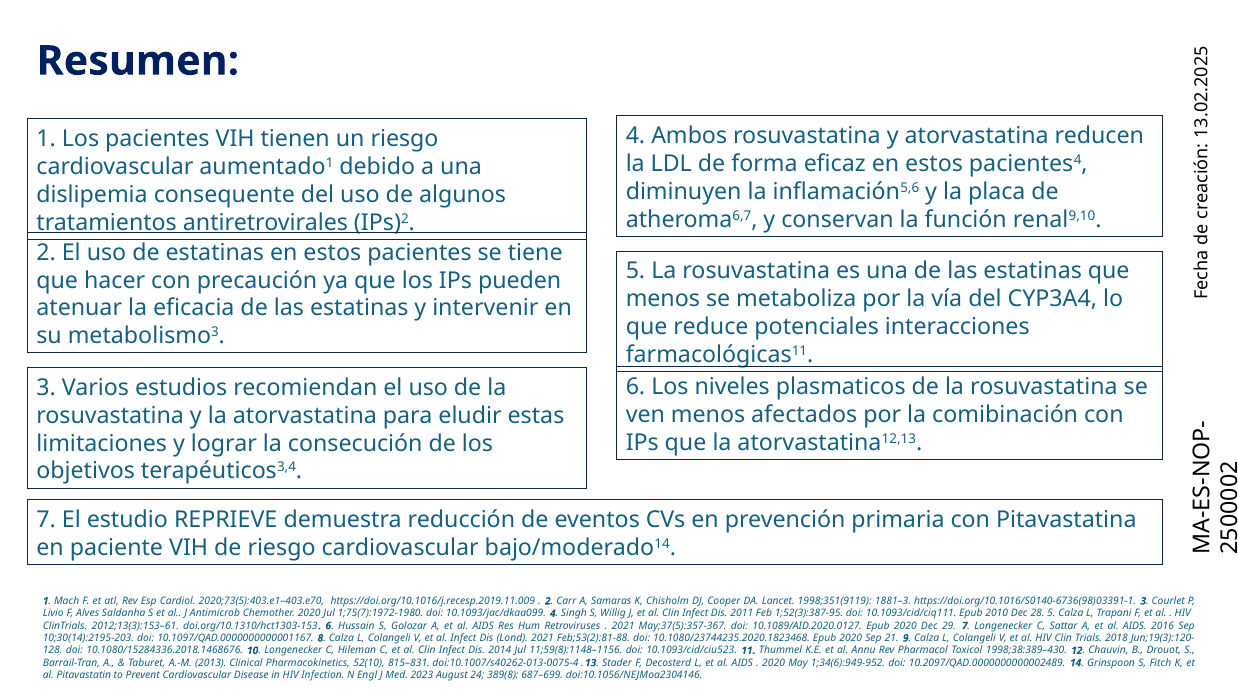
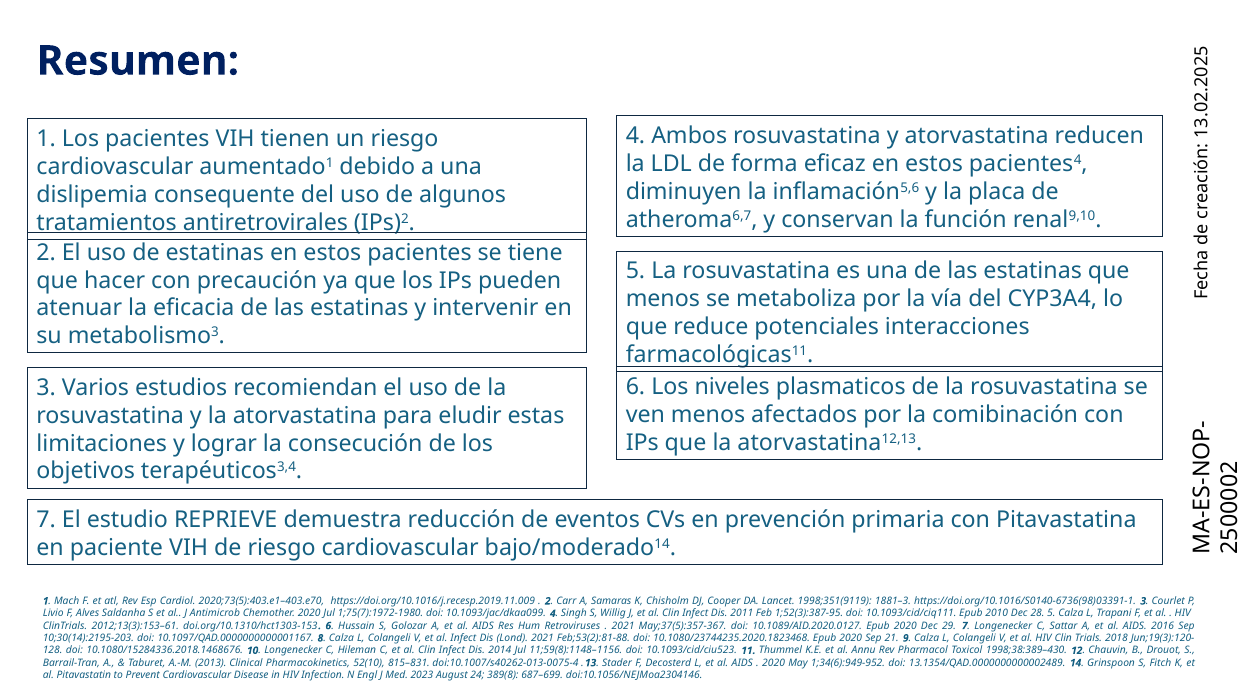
10.2097/QAD.0000000000002489: 10.2097/QAD.0000000000002489 -> 13.1354/QAD.0000000000002489 (987, 663)
